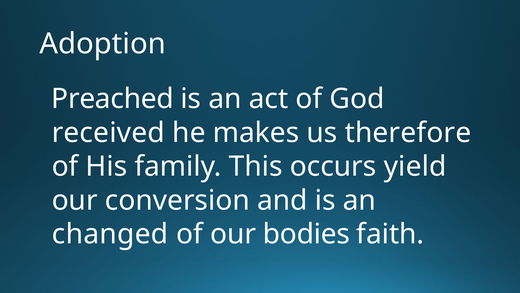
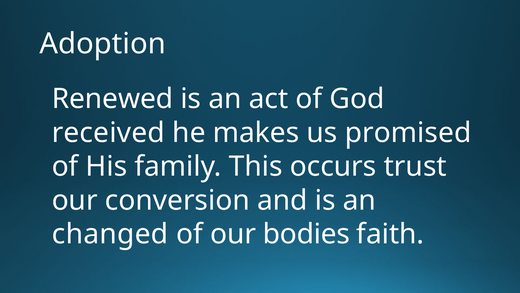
Preached: Preached -> Renewed (112, 99)
therefore: therefore -> promised (408, 132)
yield: yield -> trust (415, 166)
